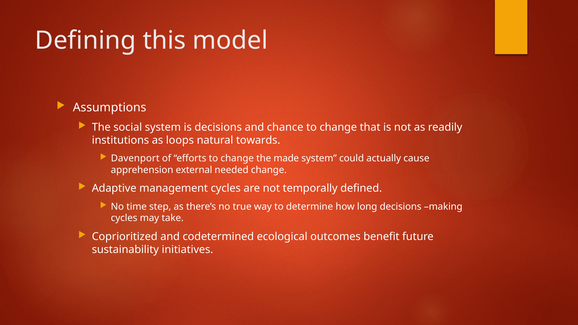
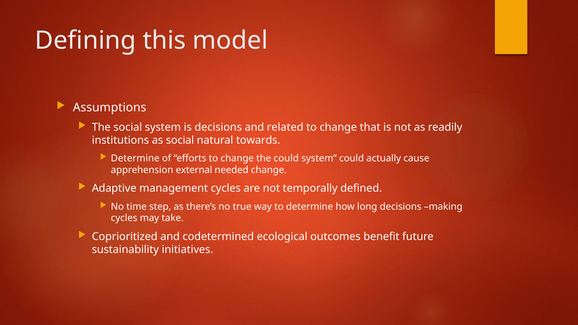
chance: chance -> related (285, 127)
as loops: loops -> social (180, 140)
Davenport: Davenport -> Determine (135, 158)
the made: made -> could (286, 158)
